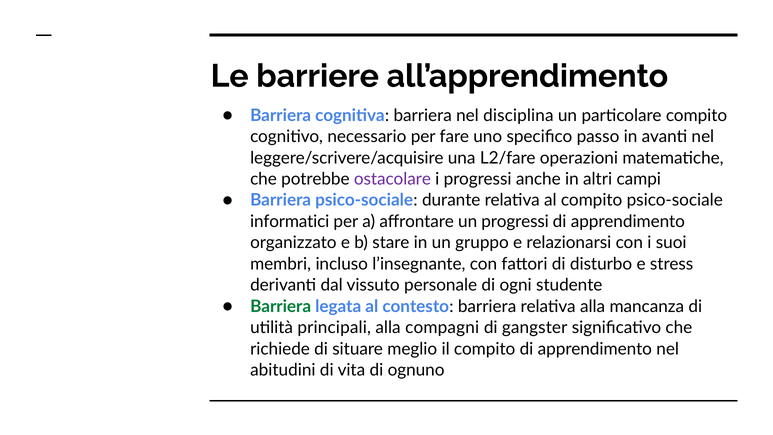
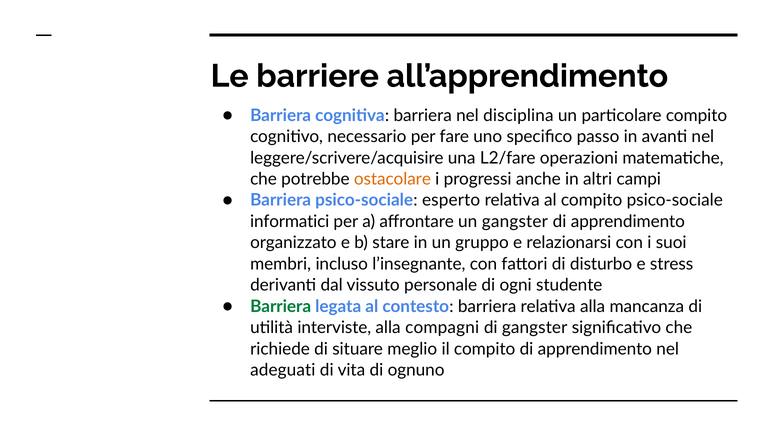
ostacolare colour: purple -> orange (392, 179)
durante: durante -> esperto (451, 200)
un progressi: progressi -> gangster (515, 221)
principali: principali -> interviste (334, 327)
abitudini: abitudini -> adeguati (283, 370)
